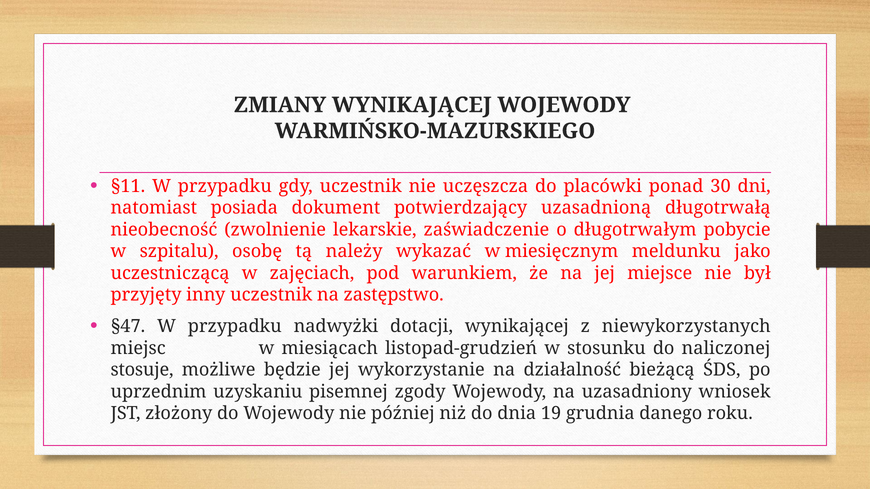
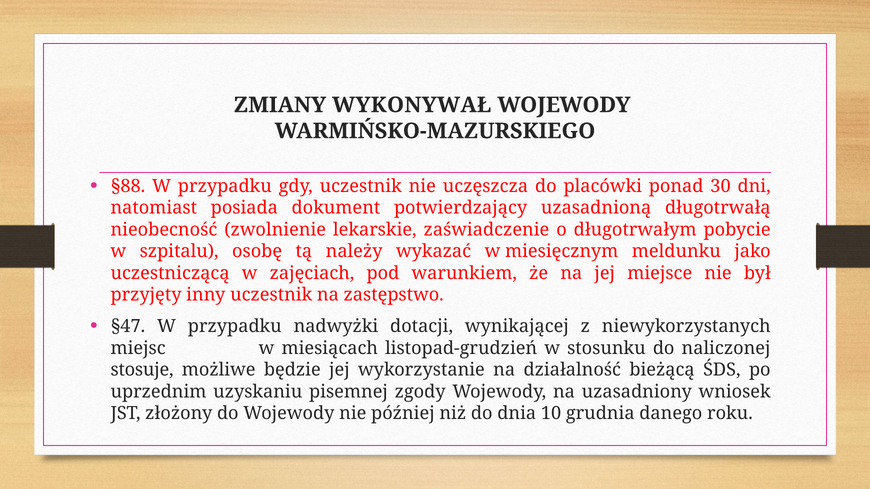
ZMIANY WYNIKAJĄCEJ: WYNIKAJĄCEJ -> WYKONYWAŁ (412, 105)
§11: §11 -> §88 (128, 186)
19: 19 -> 10 (551, 414)
